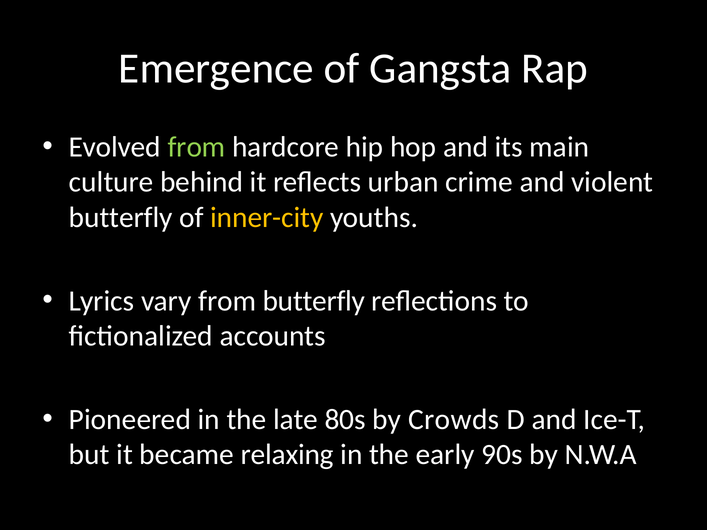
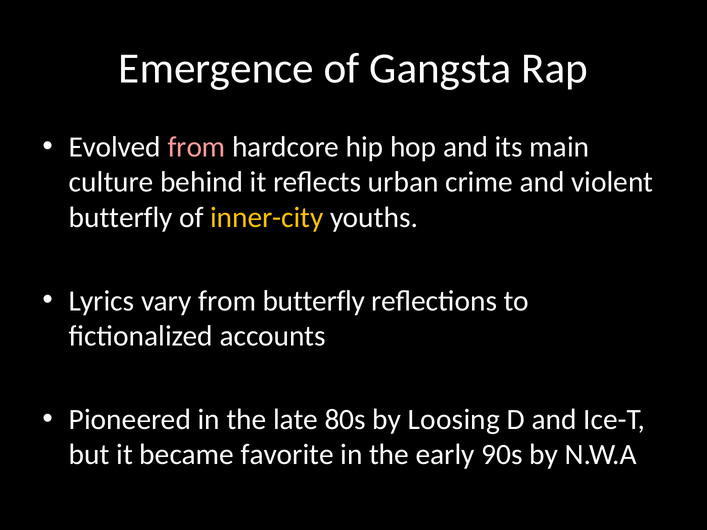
from colour: light green -> pink (197, 147)
Crowds: Crowds -> Loosing (454, 420)
relaxing: relaxing -> favorite (287, 455)
